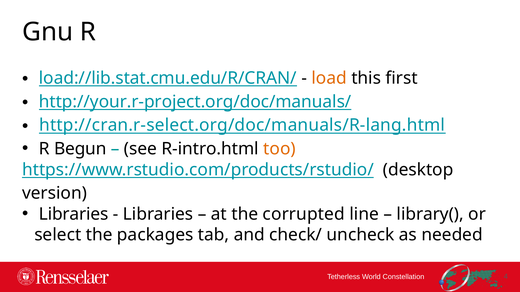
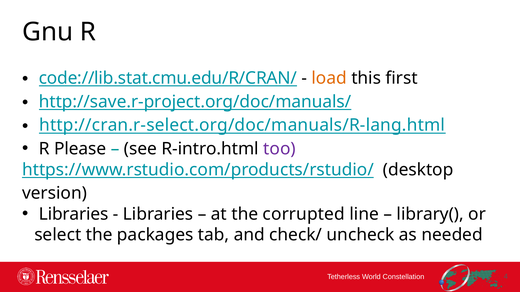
load://lib.stat.cmu.edu/R/CRAN/: load://lib.stat.cmu.edu/R/CRAN/ -> code://lib.stat.cmu.edu/R/CRAN/ (168, 78)
http://your.r-project.org/doc/manuals/: http://your.r-project.org/doc/manuals/ -> http://save.r-project.org/doc/manuals/ (195, 102)
Begun: Begun -> Please (80, 149)
too colour: orange -> purple (280, 149)
